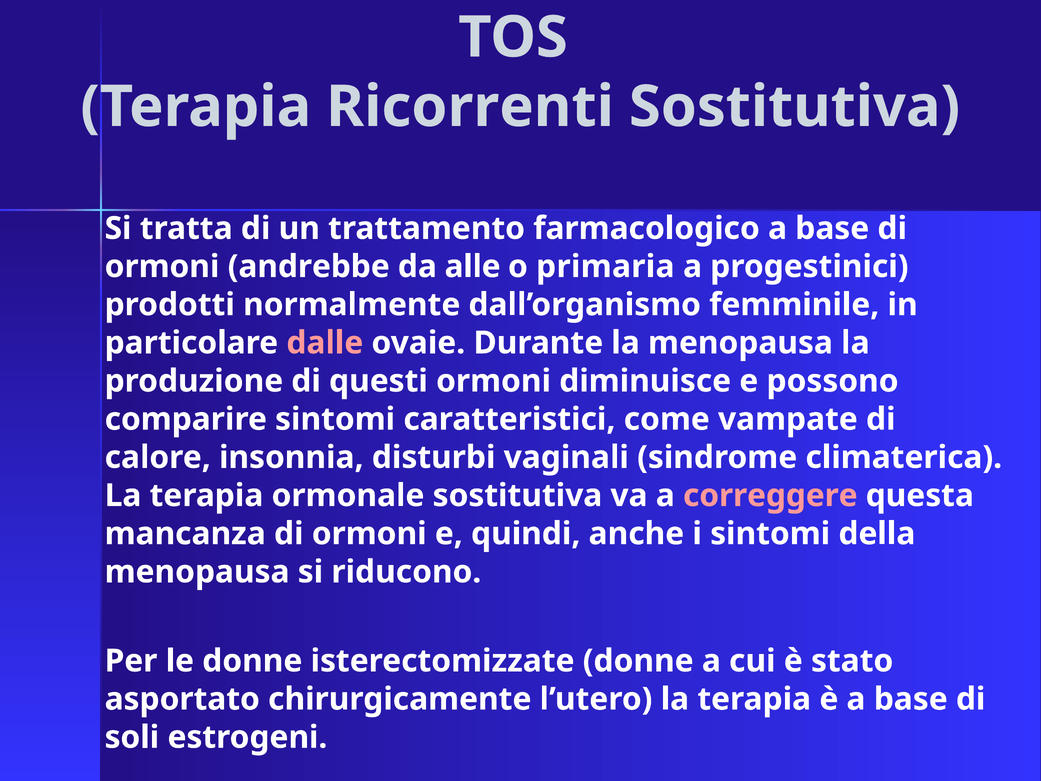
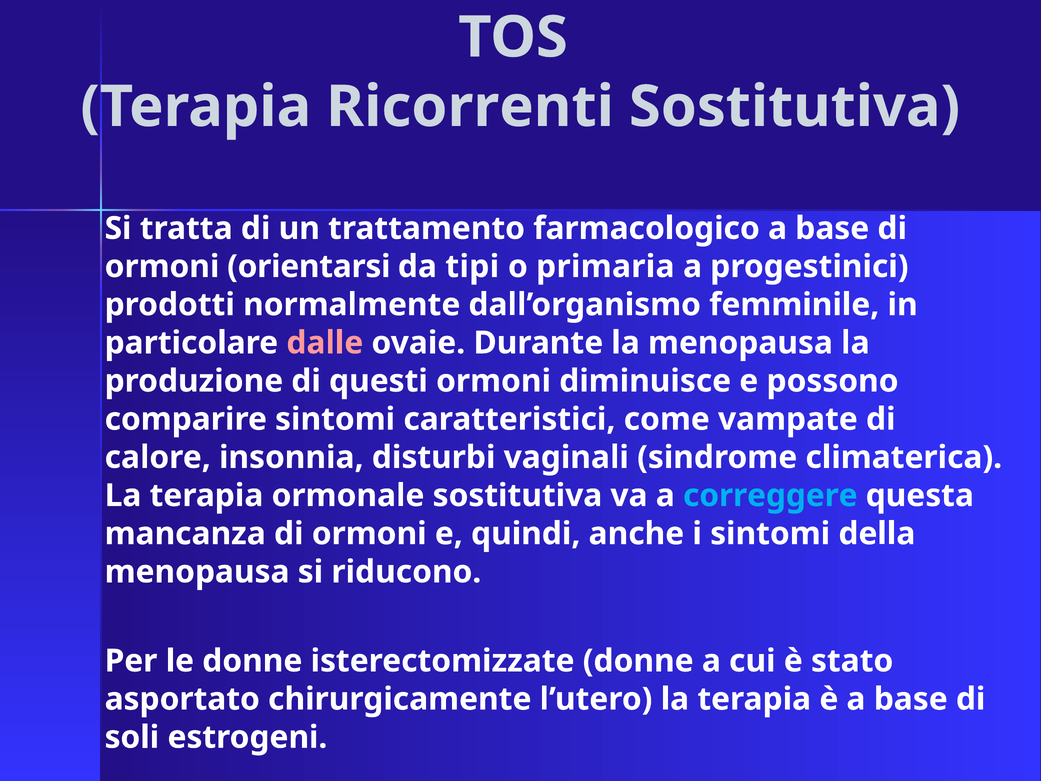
andrebbe: andrebbe -> orientarsi (309, 266)
alle: alle -> tipi (472, 266)
correggere colour: pink -> light blue (770, 495)
